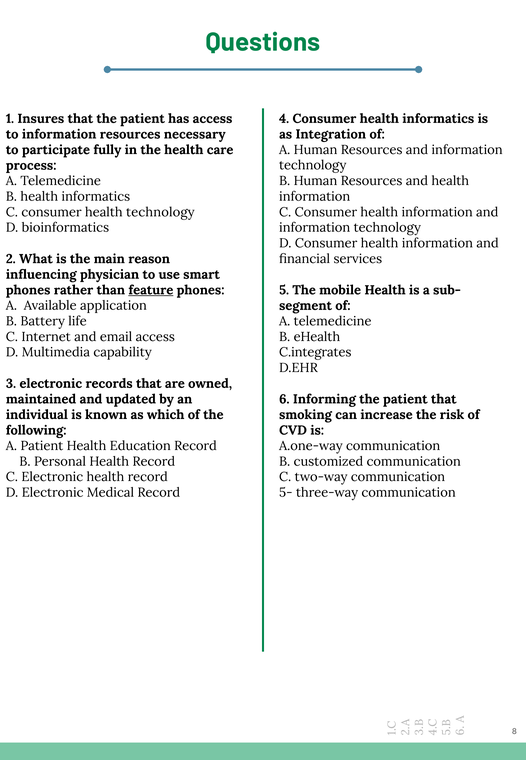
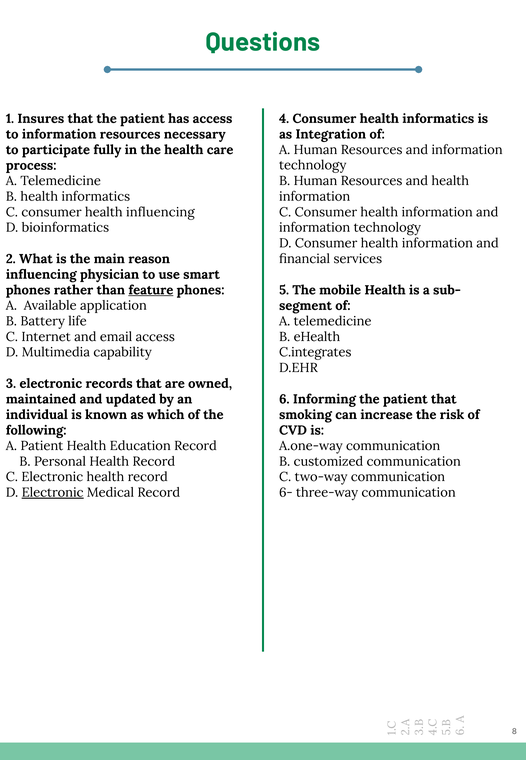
health technology: technology -> influencing (160, 212)
Electronic underline: none -> present (53, 492)
5-: 5- -> 6- (286, 492)
